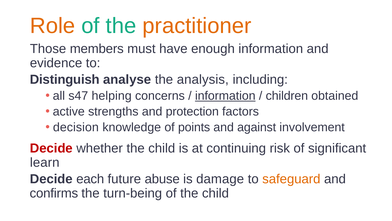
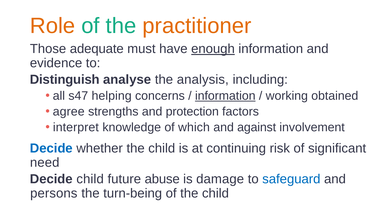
members: members -> adequate (97, 49)
enough underline: none -> present (213, 49)
children: children -> working (287, 96)
active: active -> agree (69, 111)
decision: decision -> interpret (76, 127)
points: points -> which (194, 127)
Decide colour: red -> blue (51, 148)
learn: learn -> need (45, 162)
Decide each: each -> child (90, 179)
safeguard colour: orange -> blue (291, 179)
confirms: confirms -> persons (54, 193)
